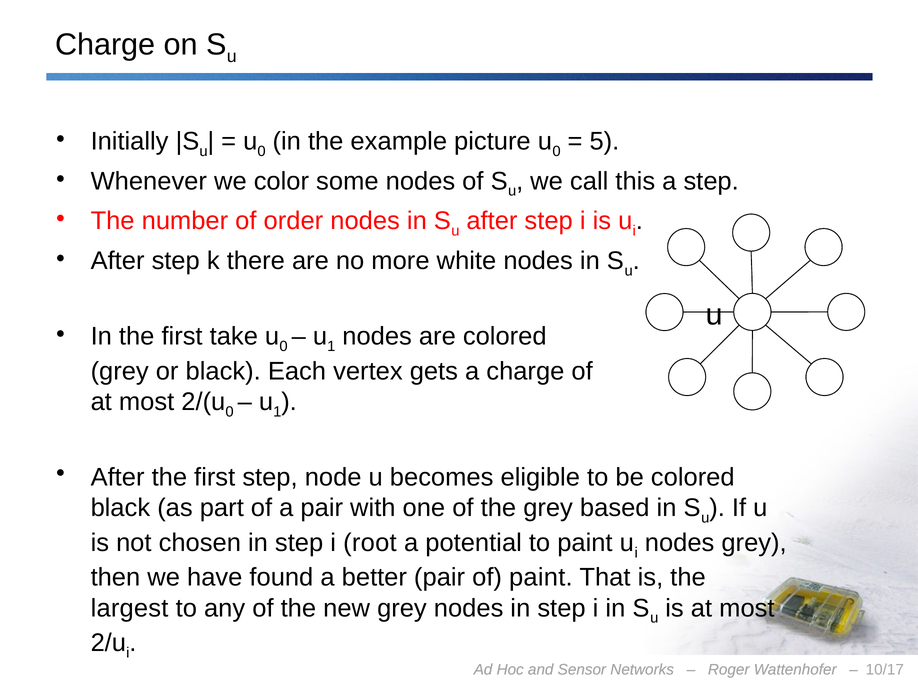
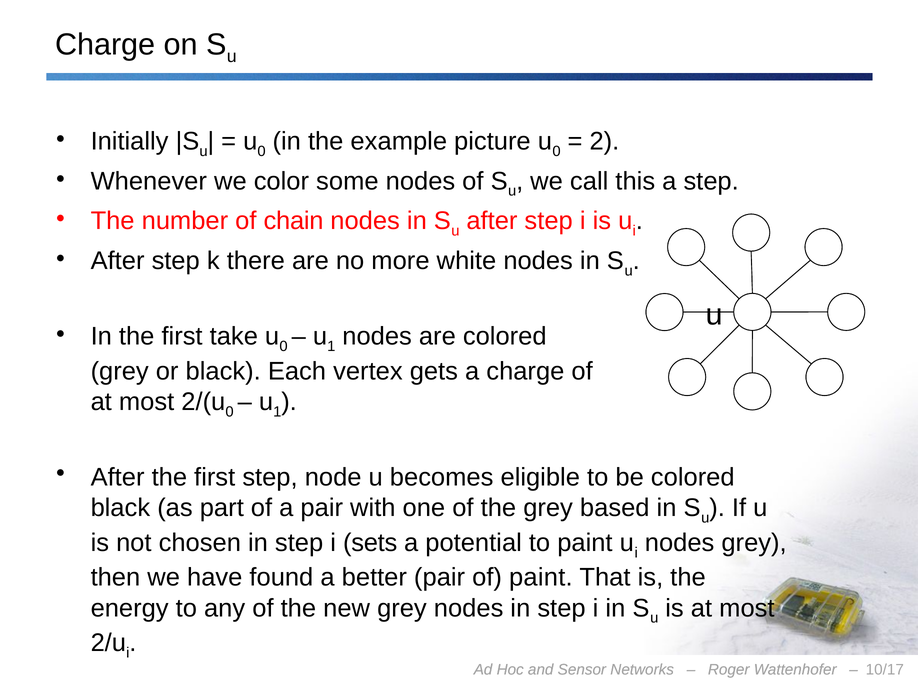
5: 5 -> 2 (604, 141)
order: order -> chain (294, 221)
root: root -> sets (370, 543)
largest: largest -> energy (130, 609)
